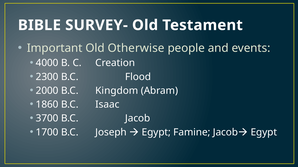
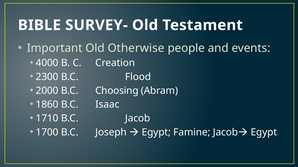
Kingdom: Kingdom -> Choosing (117, 91)
3700: 3700 -> 1710 (47, 119)
